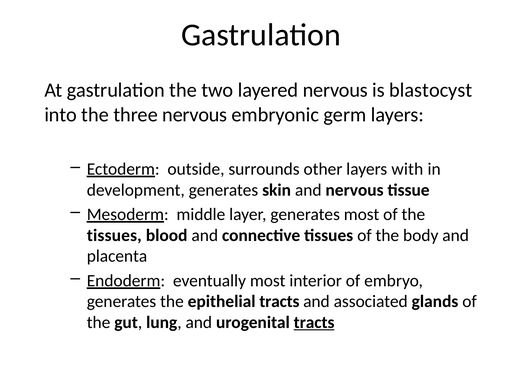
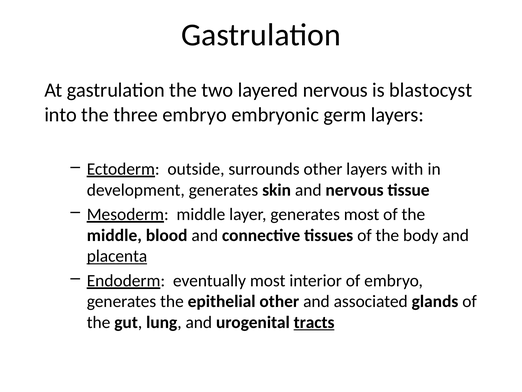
three nervous: nervous -> embryo (195, 115)
tissues: tissues -> middle (114, 235)
placenta underline: none -> present (117, 256)
epithelial tracts: tracts -> other (279, 301)
